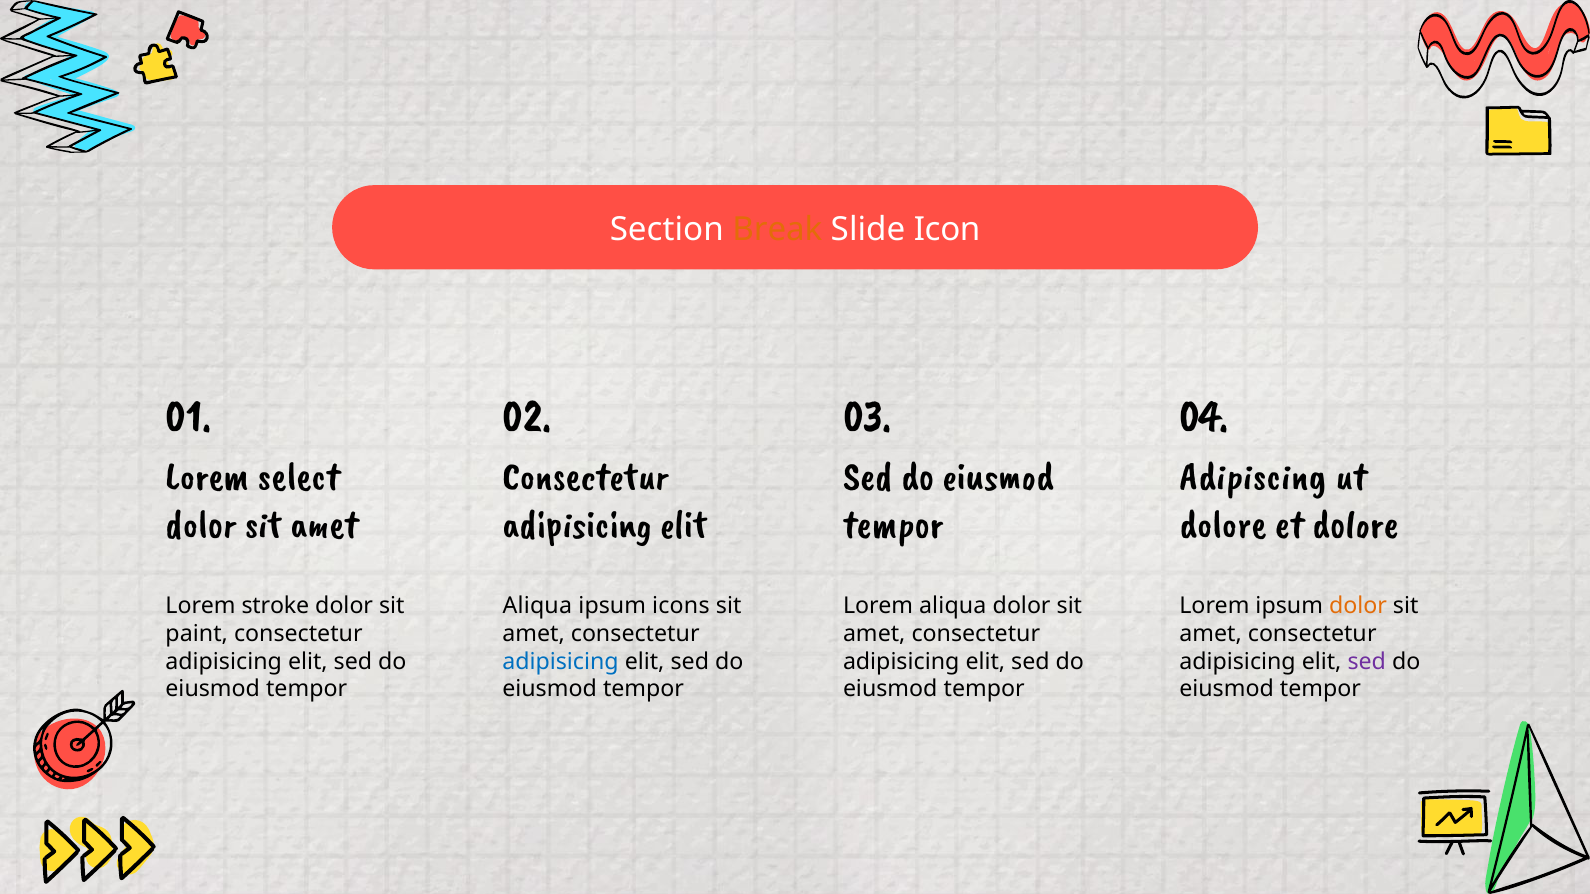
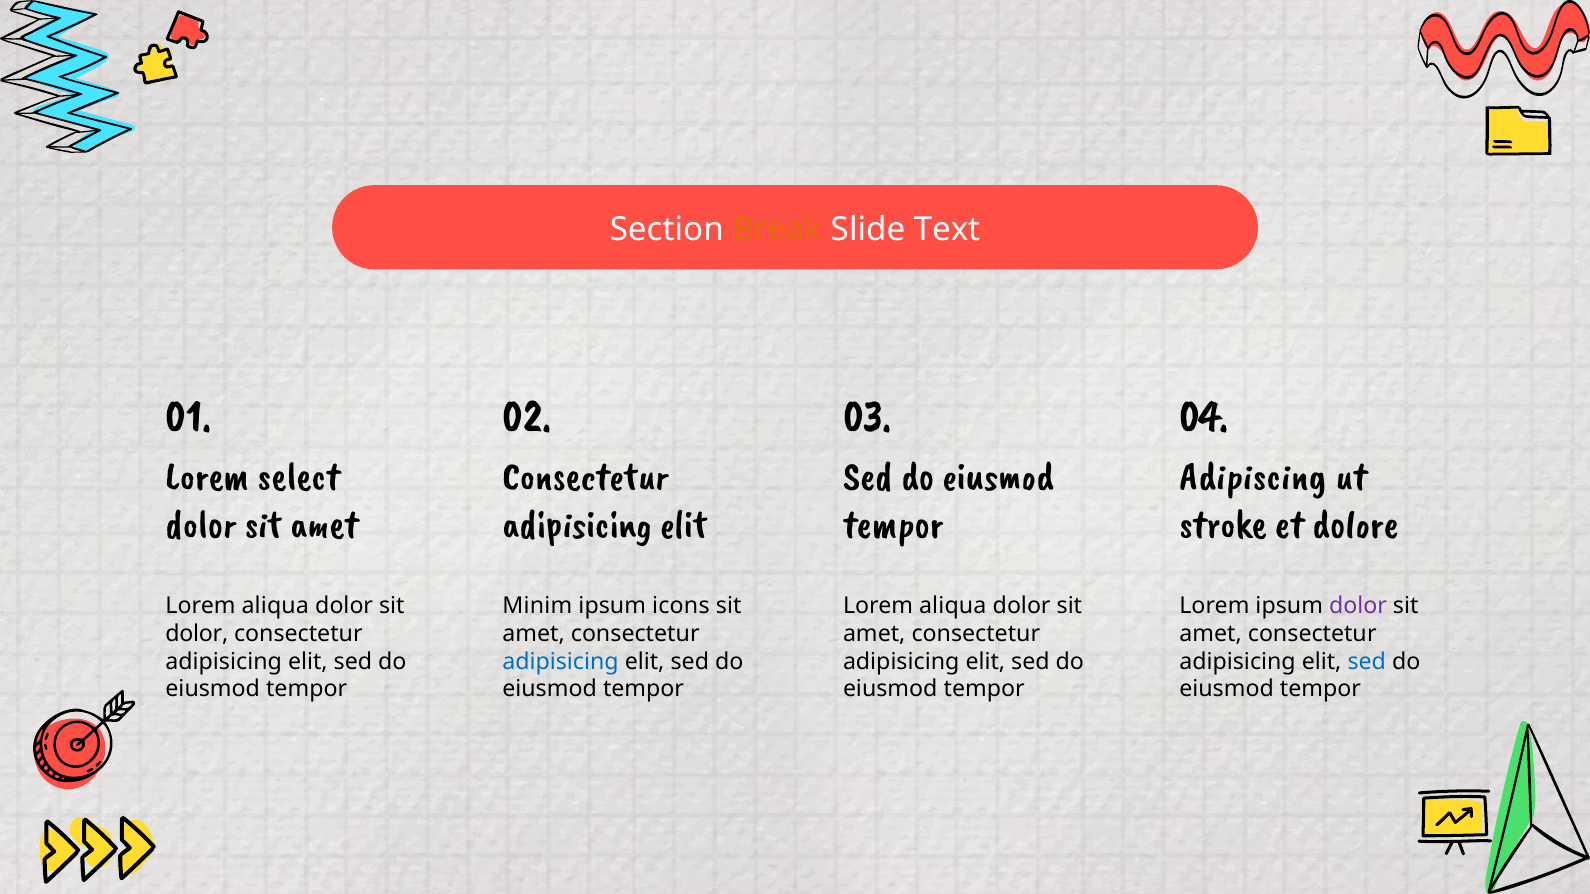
Icon: Icon -> Text (947, 230)
dolore: dolore -> stroke (1223, 525)
stroke: stroke -> aliqua (275, 606)
Aliqua: Aliqua -> Minim (537, 606)
dolor colour: orange -> purple (1358, 606)
paint: paint -> dolor (197, 634)
sed colour: purple -> blue (1367, 662)
